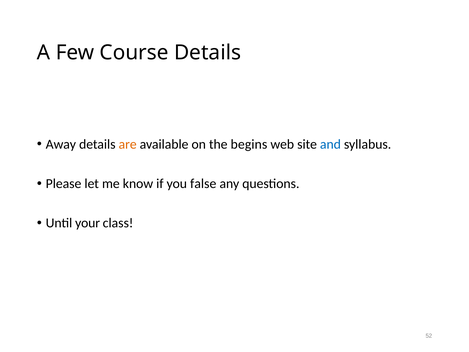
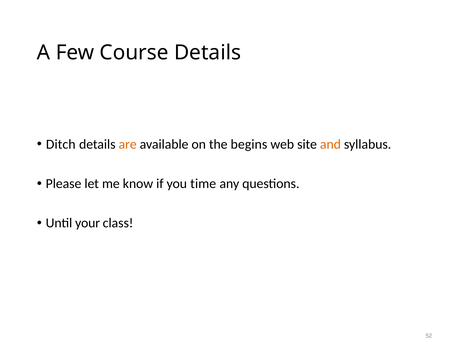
Away: Away -> Ditch (61, 144)
and colour: blue -> orange (330, 144)
false: false -> time (203, 184)
